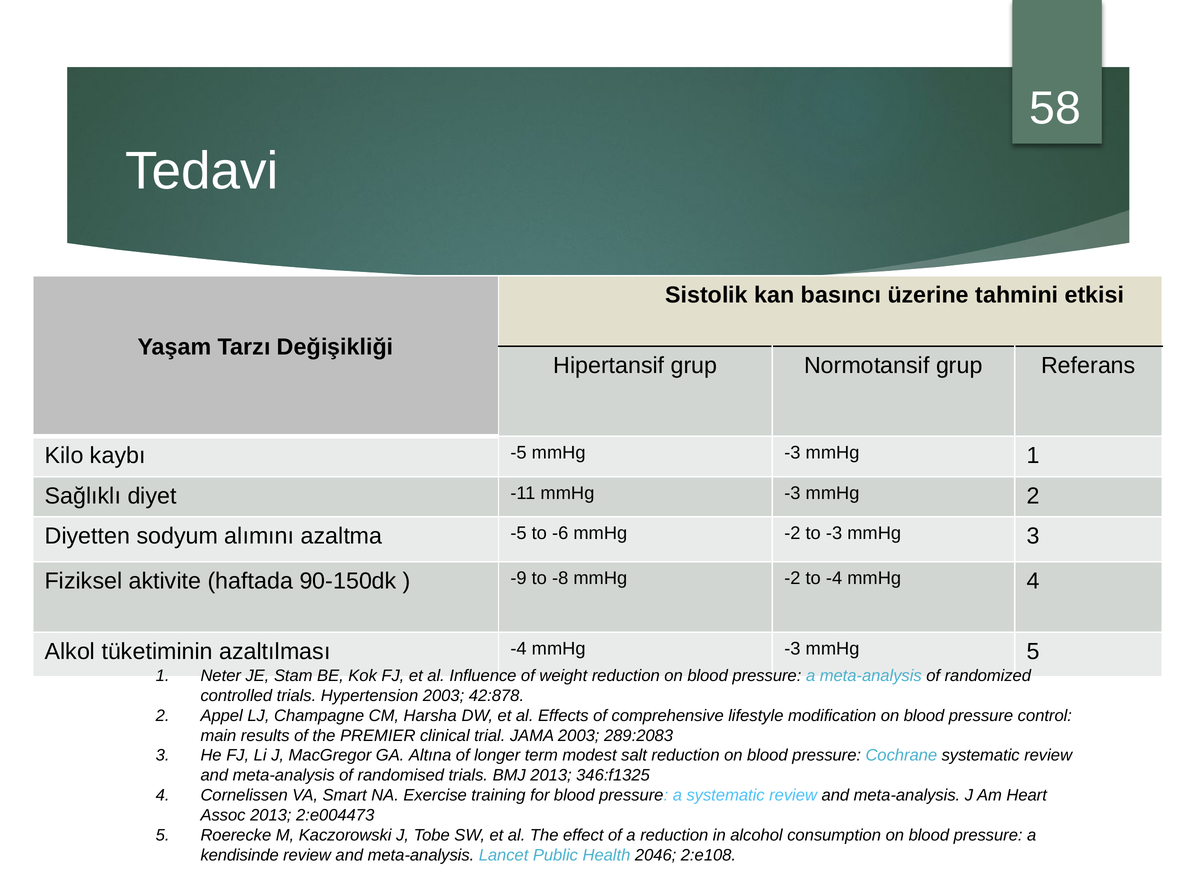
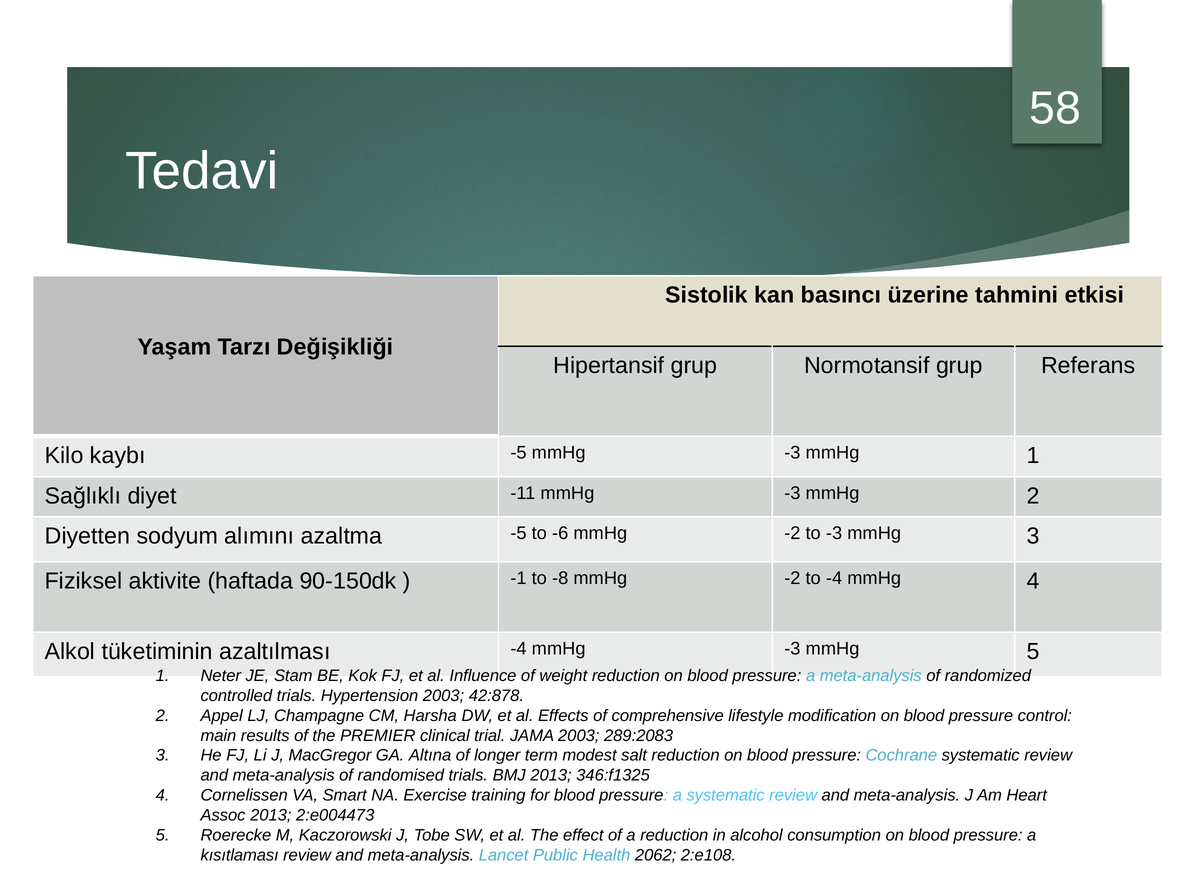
-9: -9 -> -1 (519, 578)
kendisinde: kendisinde -> kısıtlaması (240, 855)
2046: 2046 -> 2062 (656, 855)
